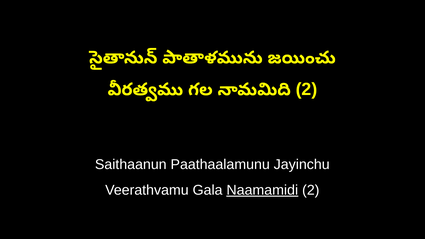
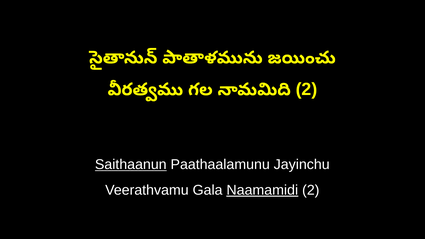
Saithaanun underline: none -> present (131, 165)
